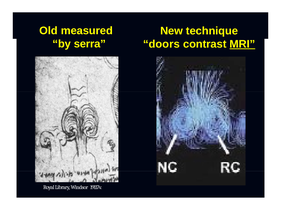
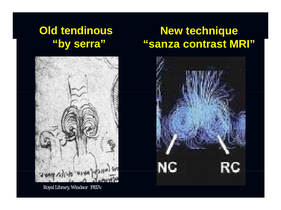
measured: measured -> tendinous (87, 31)
doors: doors -> sanza (161, 44)
MRI underline: present -> none (242, 44)
